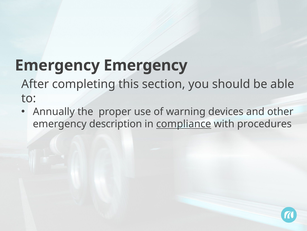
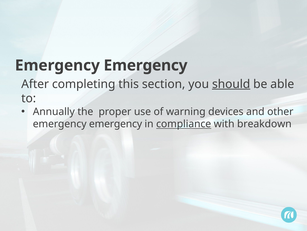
should underline: none -> present (231, 84)
description: description -> emergency (116, 124)
procedures: procedures -> breakdown (264, 124)
